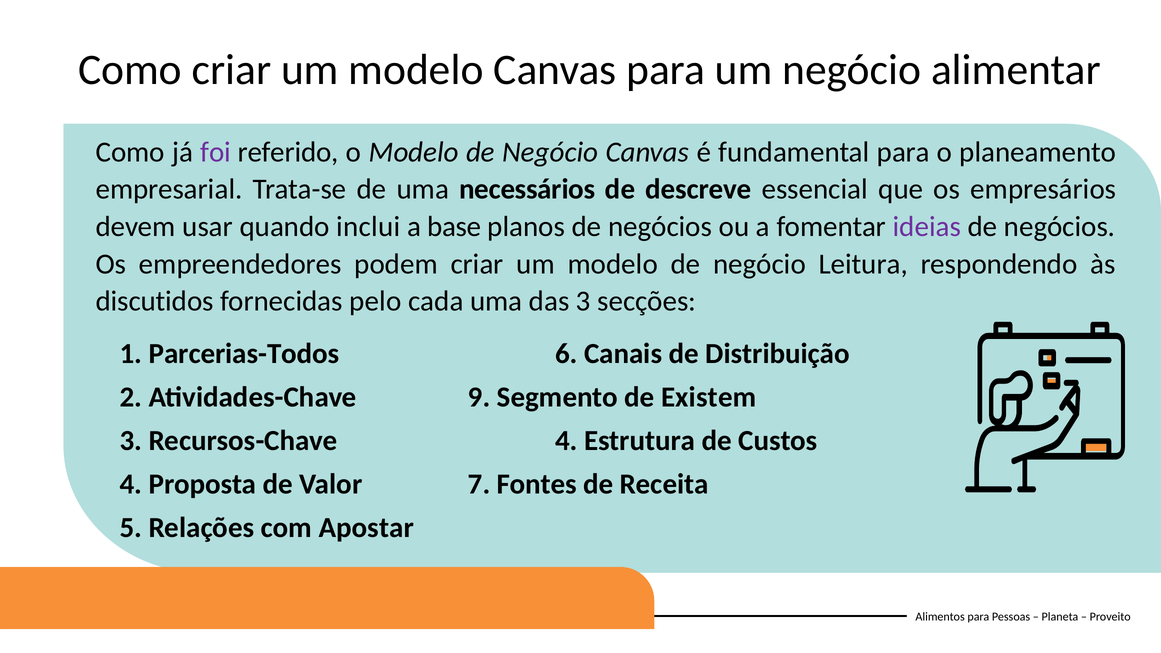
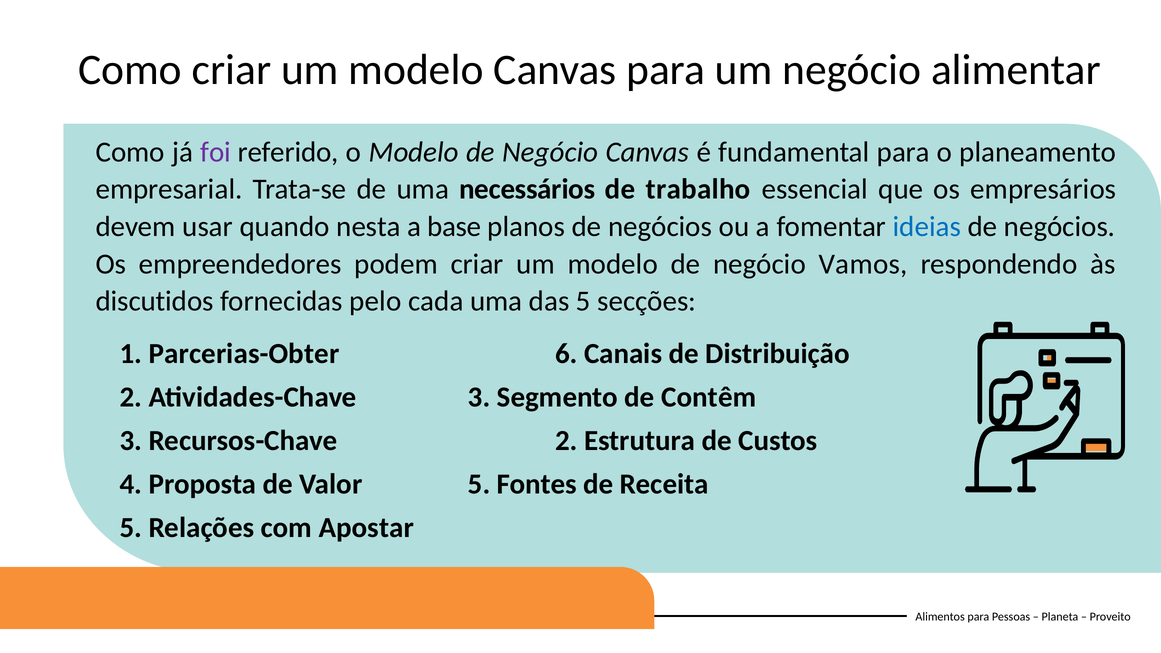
descreve: descreve -> trabalho (698, 189)
inclui: inclui -> nesta (368, 227)
ideias colour: purple -> blue (927, 227)
Leitura: Leitura -> Vamos (863, 264)
das 3: 3 -> 5 (583, 301)
Parcerias-Todos: Parcerias-Todos -> Parcerias-Obter (244, 354)
Atividades-Chave 9: 9 -> 3 (479, 397)
Existem: Existem -> Contêm (709, 397)
Recursos-Chave 4: 4 -> 2 (566, 441)
Valor 7: 7 -> 5 (479, 484)
